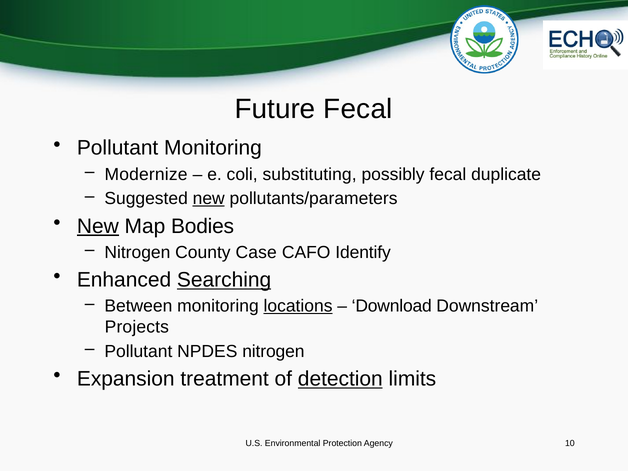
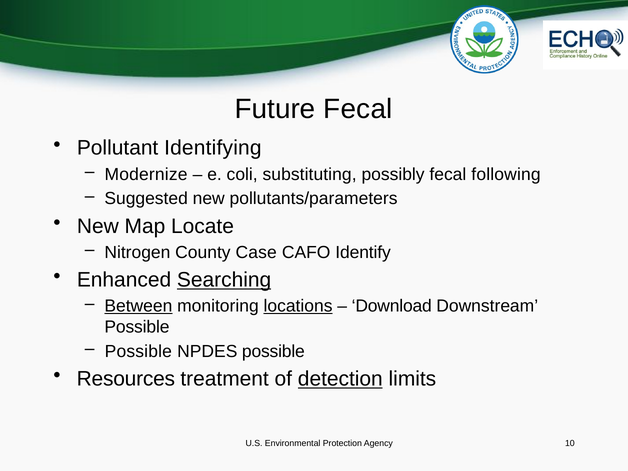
Pollutant Monitoring: Monitoring -> Identifying (213, 148)
duplicate: duplicate -> following (506, 174)
new underline: present -> none (209, 199)
New underline: present -> none (98, 226)
Bodies: Bodies -> Locate (202, 226)
Between underline: none -> present (138, 306)
Projects: Projects -> Possible (137, 327)
Pollutant: Pollutant -> Possible (138, 352)
NPDES nitrogen: nitrogen -> possible (273, 352)
Expansion: Expansion -> Resources (126, 379)
